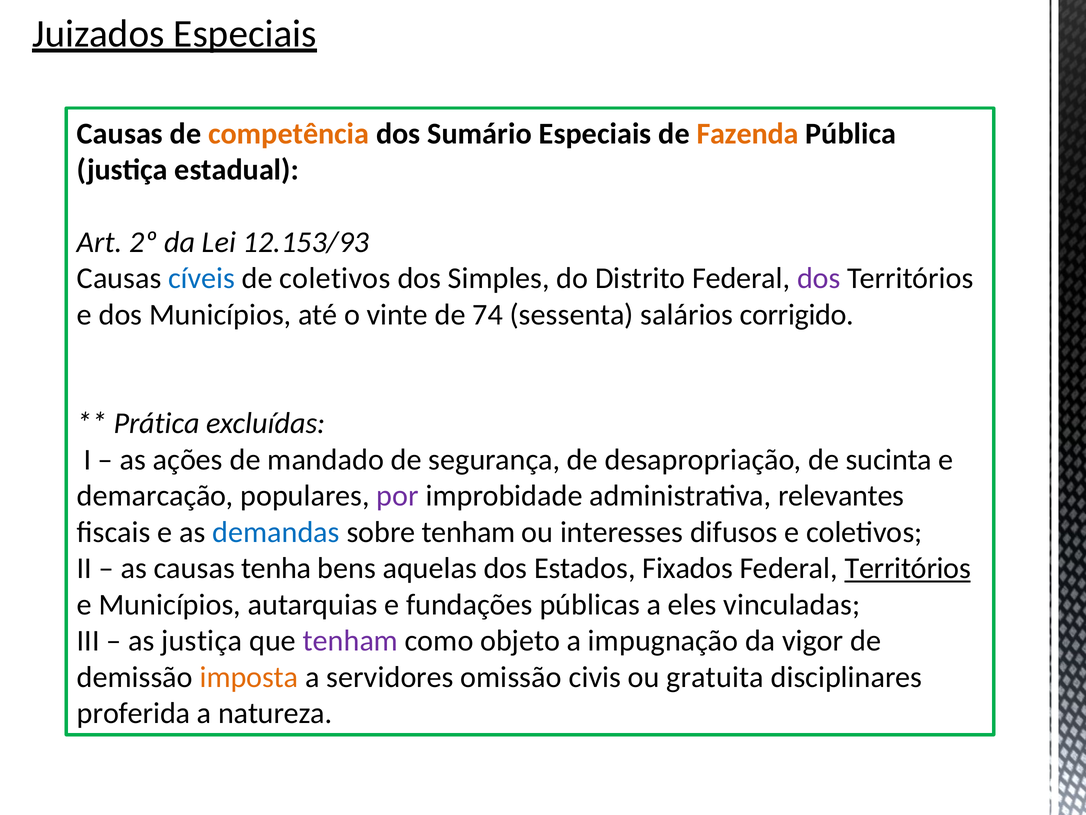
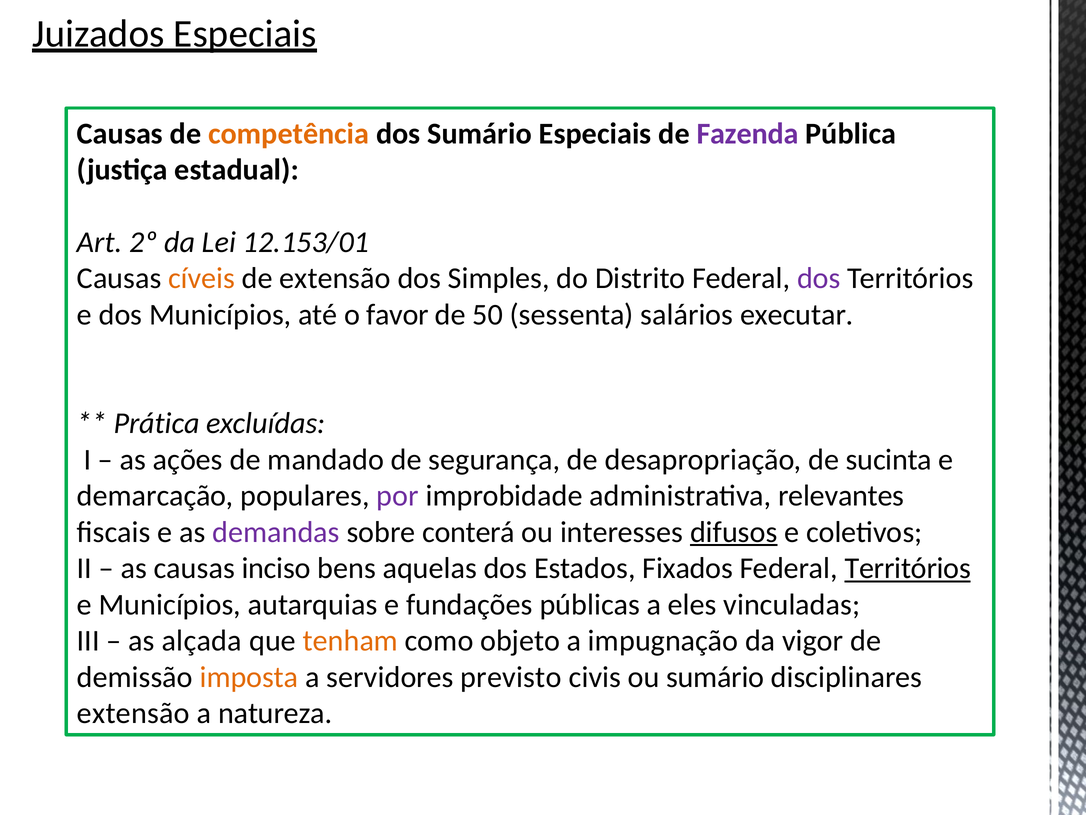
Fazenda colour: orange -> purple (748, 133)
12.153/93: 12.153/93 -> 12.153/01 (306, 242)
cíveis colour: blue -> orange (202, 278)
de coletivos: coletivos -> extensão (335, 278)
vinte: vinte -> favor (398, 315)
74: 74 -> 50 (488, 315)
corrigido: corrigido -> executar (797, 315)
demandas colour: blue -> purple (276, 532)
sobre tenham: tenham -> conterá (469, 532)
difusos underline: none -> present (734, 532)
tenha: tenha -> inciso (276, 568)
as justiça: justiça -> alçada (202, 640)
tenham colour: purple -> orange (350, 640)
omissão: omissão -> previsto (511, 677)
ou gratuita: gratuita -> sumário (715, 677)
proferida: proferida -> extensão (133, 713)
